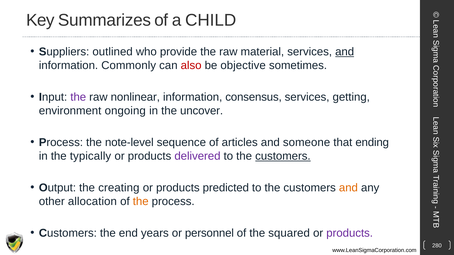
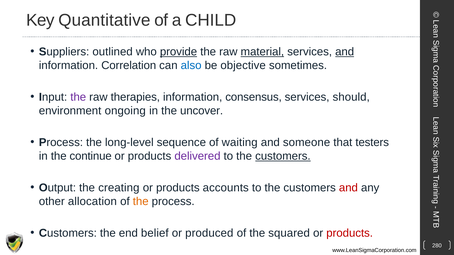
Summarizes: Summarizes -> Quantitative (104, 20)
provide underline: none -> present (179, 52)
material underline: none -> present (262, 52)
Commonly: Commonly -> Correlation (129, 65)
also colour: red -> blue (191, 65)
nonlinear: nonlinear -> therapies (135, 97)
getting: getting -> should (351, 97)
note-level: note-level -> long-level (129, 143)
articles: articles -> waiting (240, 143)
ending: ending -> testers (372, 143)
typically: typically -> continue (91, 156)
predicted: predicted -> accounts (226, 188)
and colour: orange -> red (348, 188)
years: years -> belief (155, 233)
personnel: personnel -> produced (209, 233)
products colour: purple -> red (350, 233)
